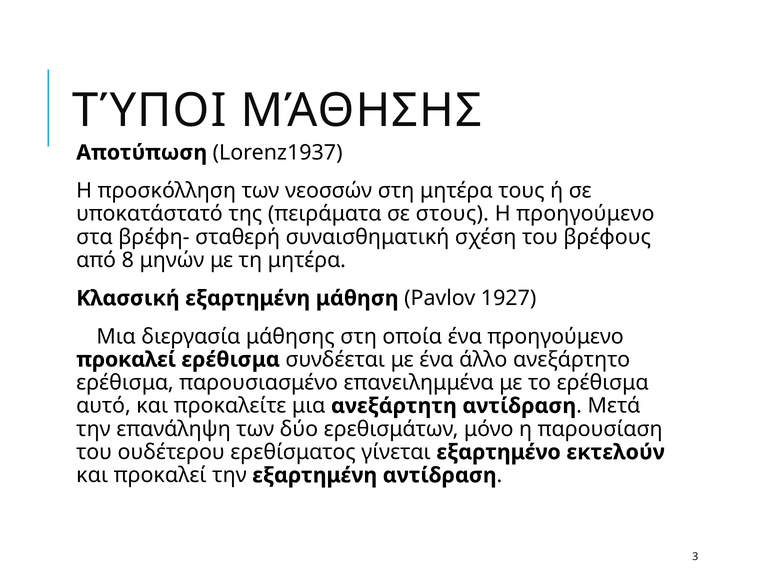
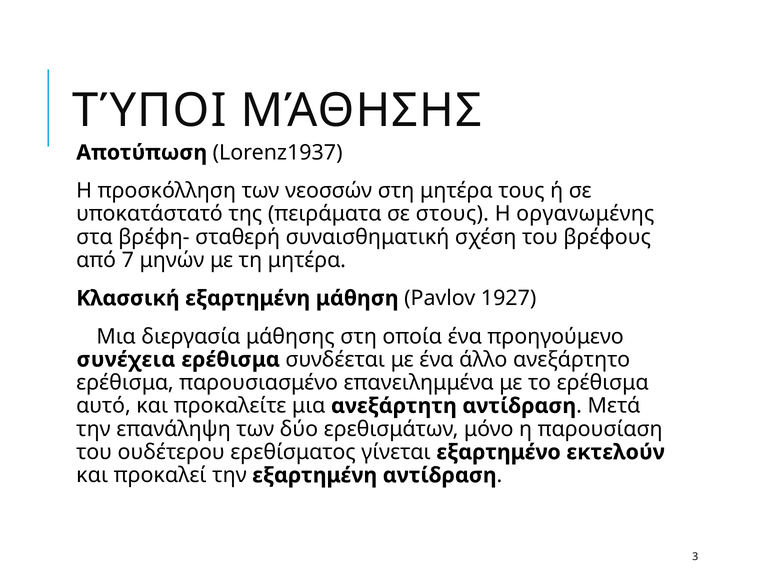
Η προηγούμενο: προηγούμενο -> οργανωμένης (585, 214)
8: 8 -> 7 (128, 260)
προκαλεί: προκαλεί -> συνέχεια (126, 359)
